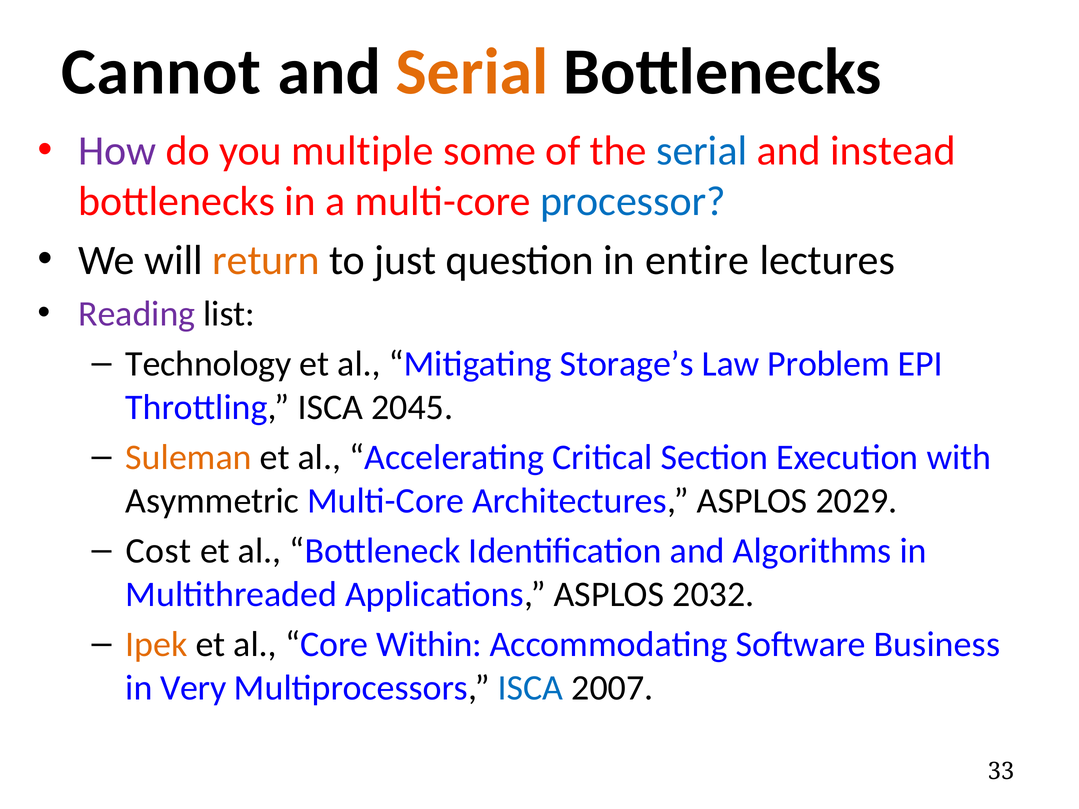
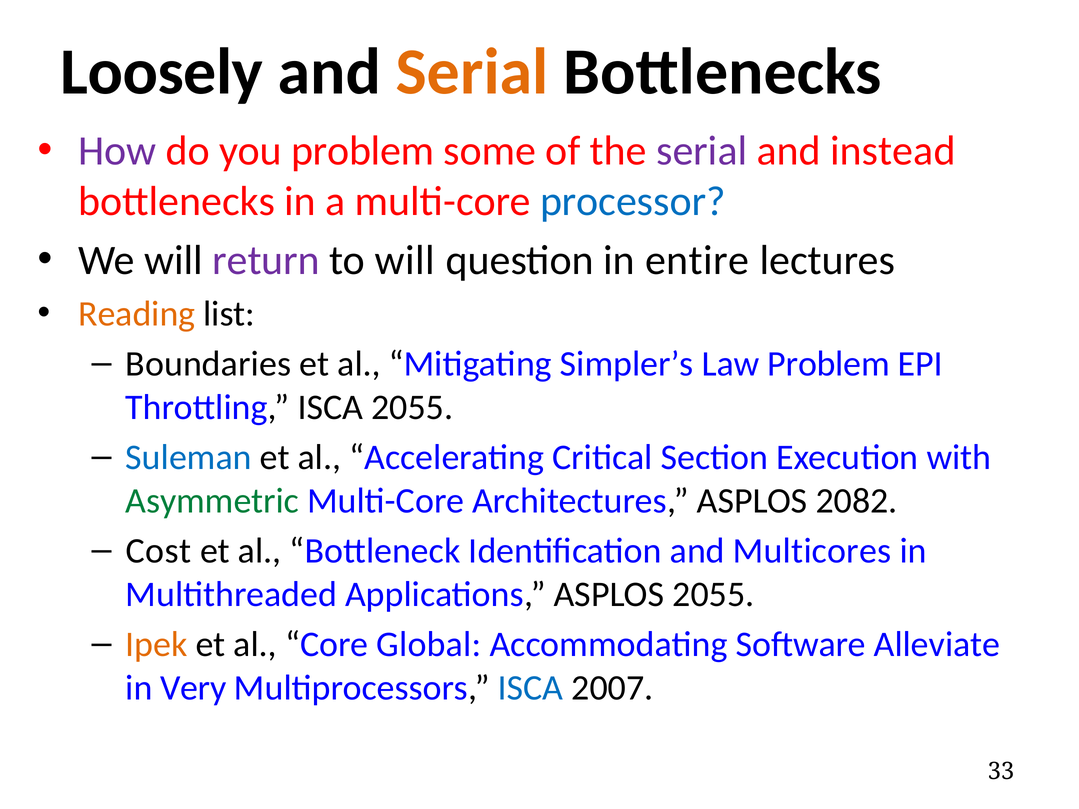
Cannot: Cannot -> Loosely (162, 72)
you multiple: multiple -> problem (363, 151)
serial colour: blue -> purple (702, 151)
return colour: orange -> purple (266, 260)
to just: just -> will (405, 260)
Reading colour: purple -> orange (137, 314)
Technology: Technology -> Boundaries (208, 364)
Storage’s: Storage’s -> Simpler’s (627, 364)
ISCA 2045: 2045 -> 2055 (412, 407)
Suleman colour: orange -> blue (189, 458)
Asymmetric colour: black -> green (212, 501)
2029: 2029 -> 2082 (857, 501)
Algorithms: Algorithms -> Multicores (812, 551)
ASPLOS 2032: 2032 -> 2055 (713, 594)
Within: Within -> Global (429, 645)
Business: Business -> Alleviate (937, 645)
